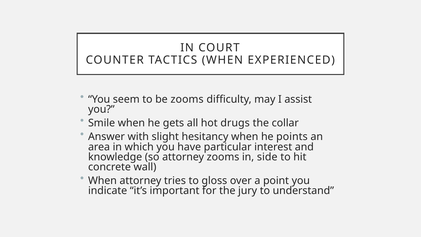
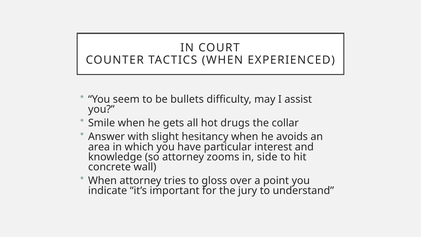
be zooms: zooms -> bullets (187, 99)
points: points -> avoids (292, 137)
